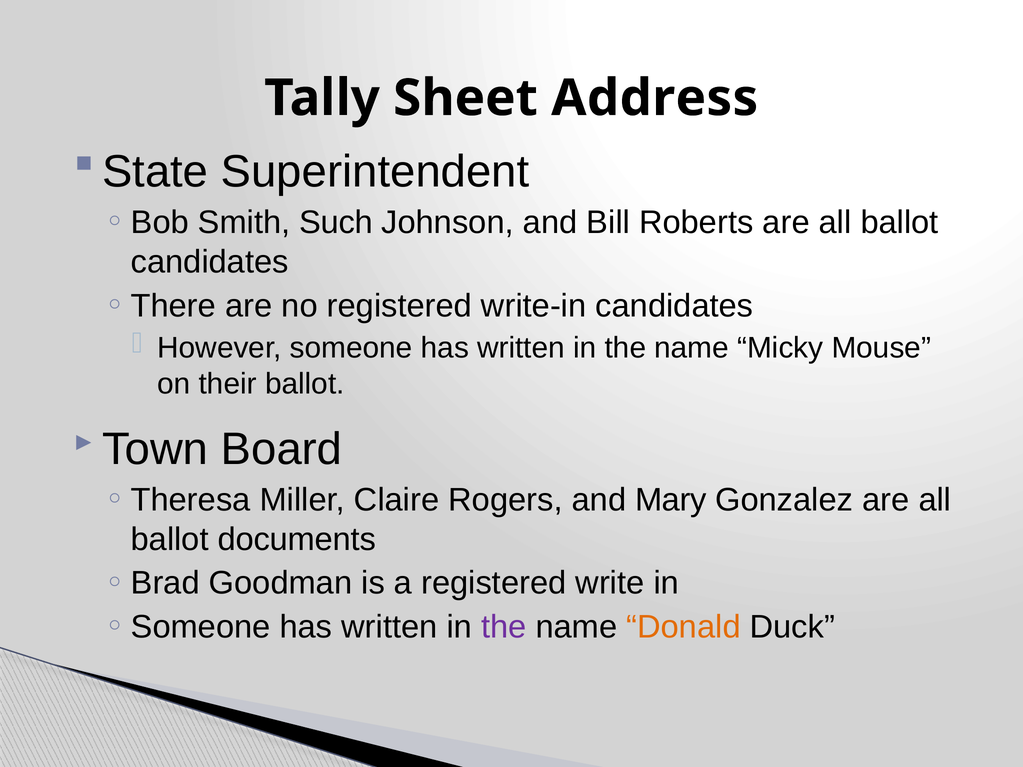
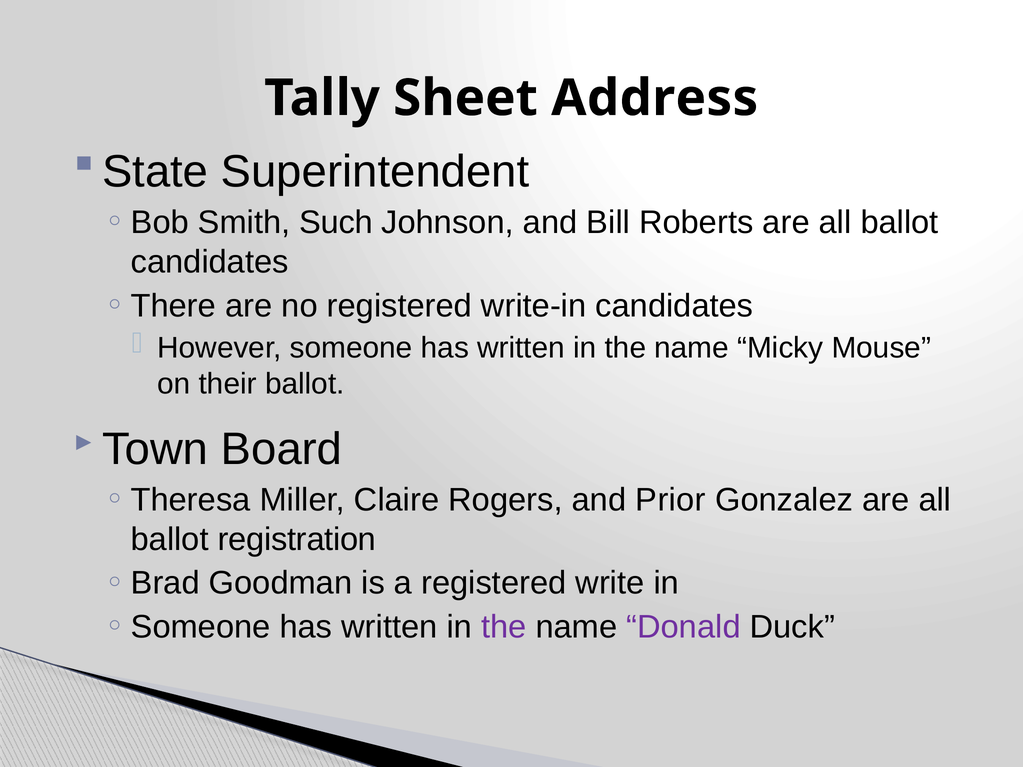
Mary: Mary -> Prior (671, 500)
documents: documents -> registration (297, 539)
Donald colour: orange -> purple (684, 627)
